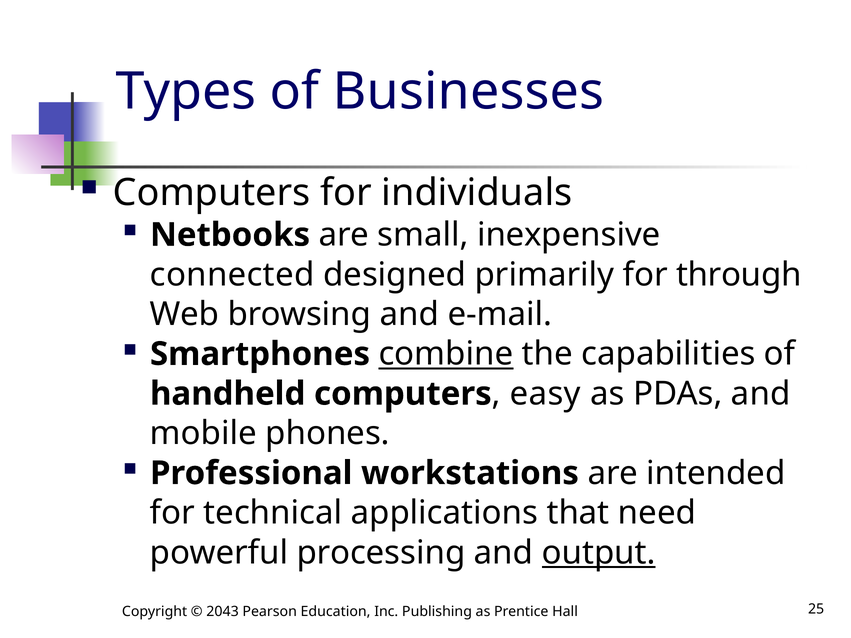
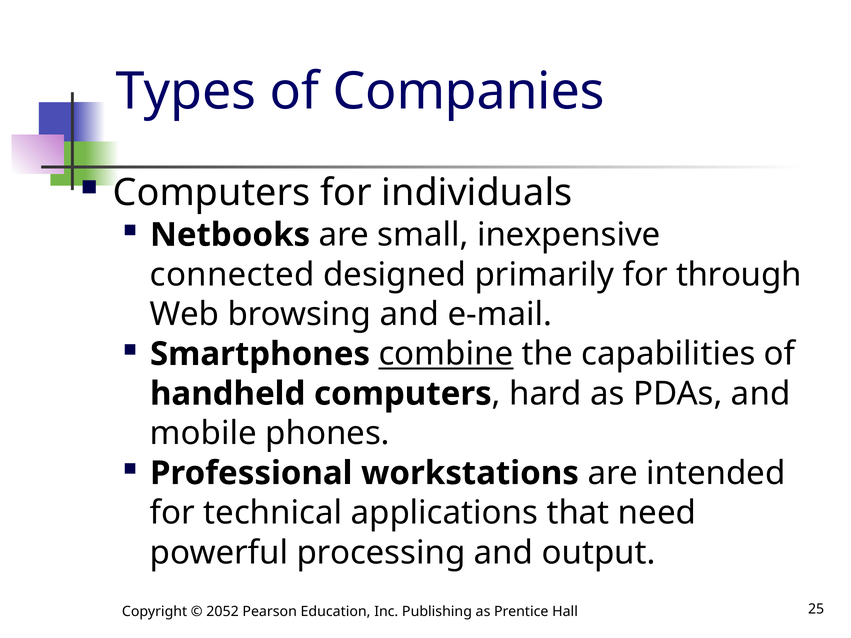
Businesses: Businesses -> Companies (469, 92)
easy: easy -> hard (546, 394)
output underline: present -> none (599, 553)
2043: 2043 -> 2052 (223, 612)
